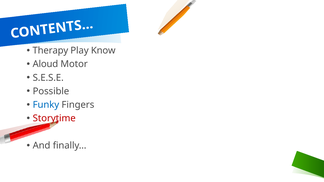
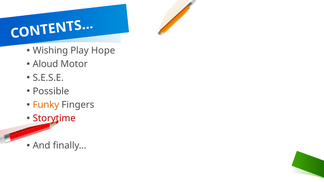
Therapy: Therapy -> Wishing (50, 51)
Know: Know -> Hope (103, 51)
Funky colour: blue -> orange (46, 105)
